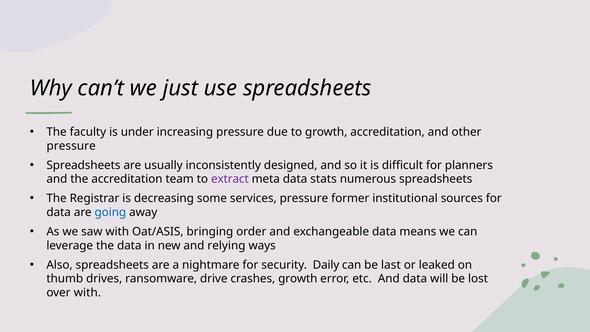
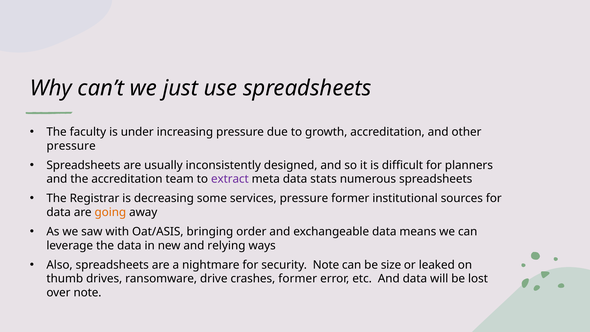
going colour: blue -> orange (110, 212)
security Daily: Daily -> Note (326, 265)
last: last -> size (391, 265)
crashes growth: growth -> former (298, 279)
over with: with -> note (87, 292)
